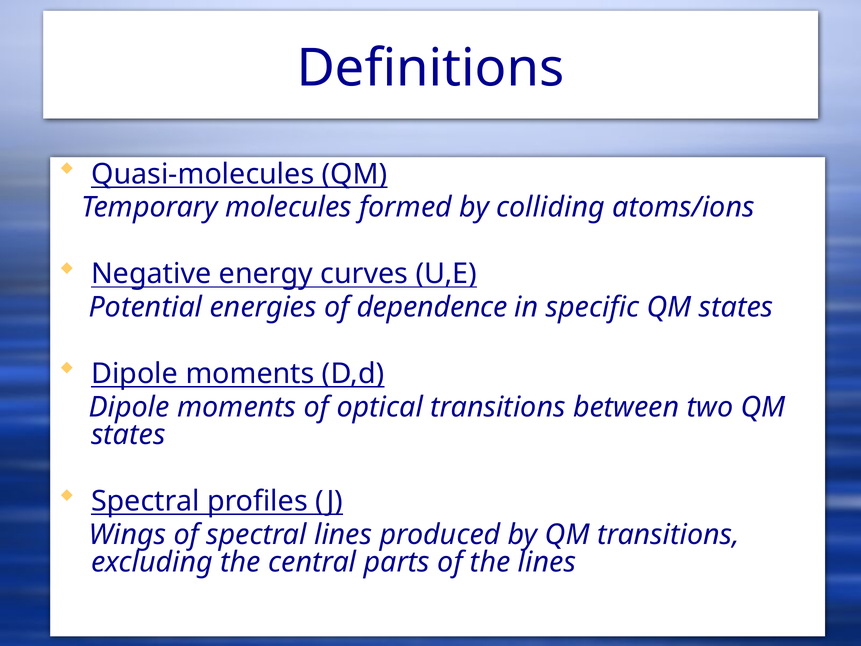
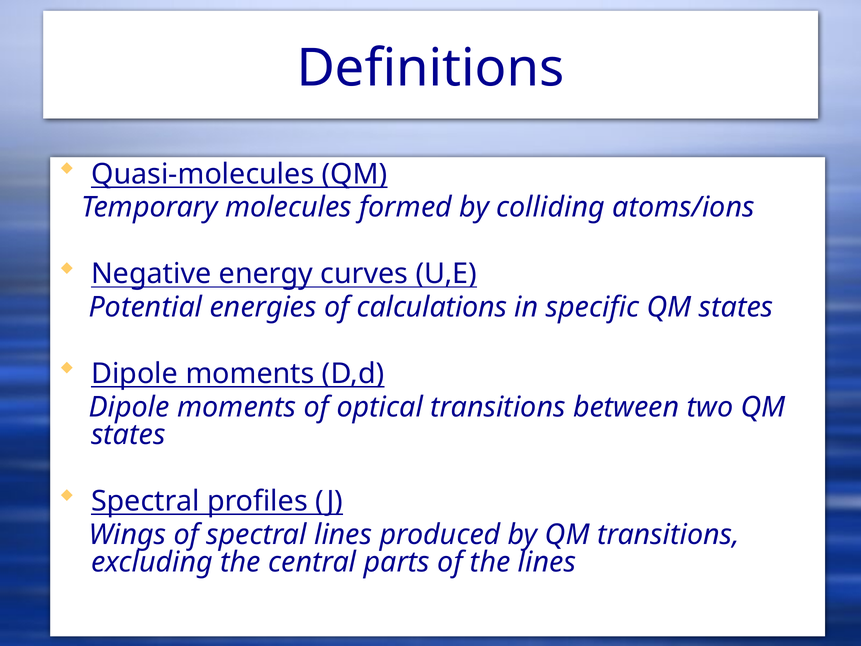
dependence: dependence -> calculations (432, 307)
